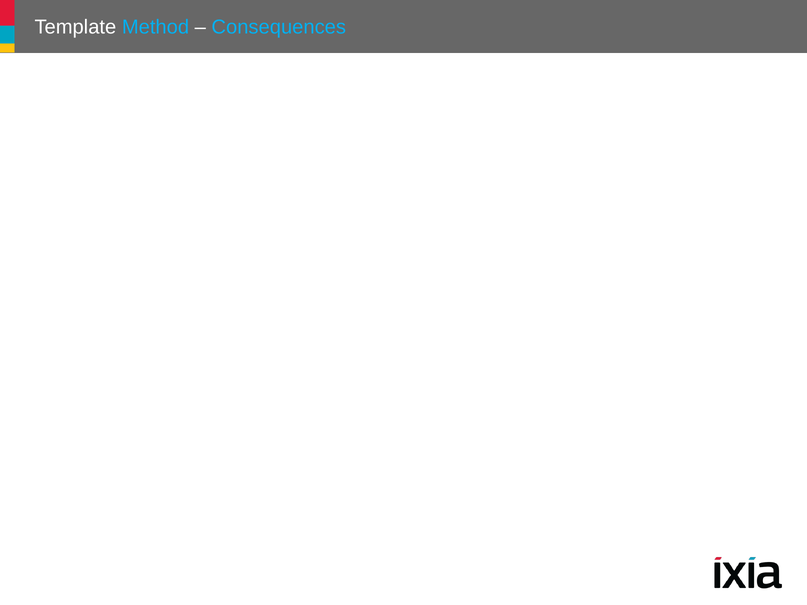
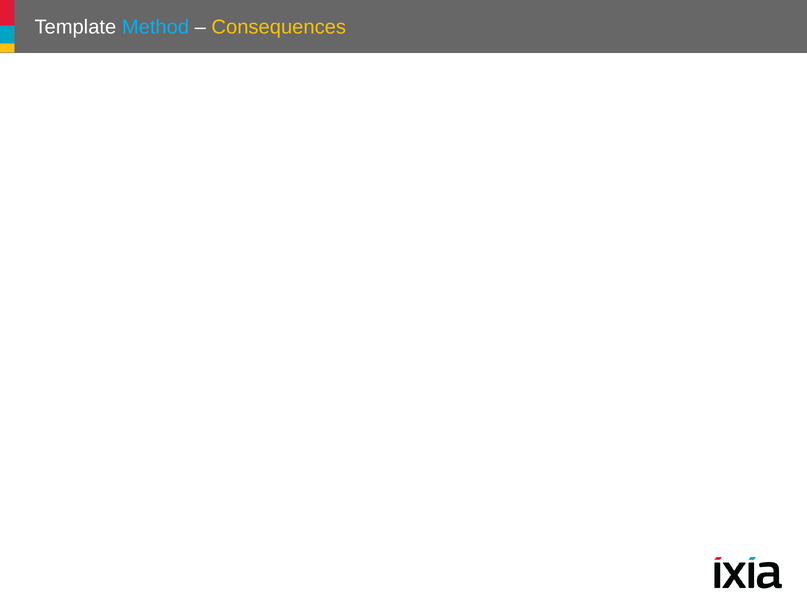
Consequences colour: light blue -> yellow (279, 27)
